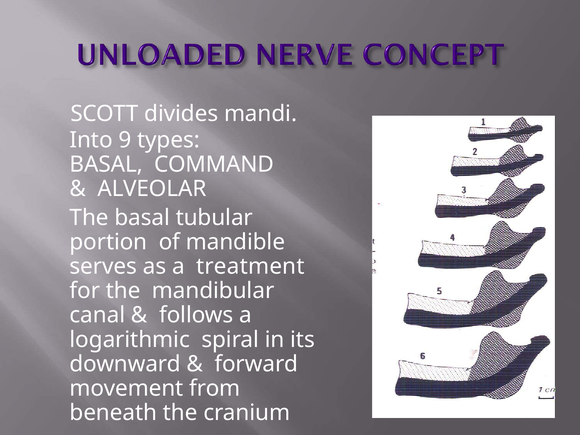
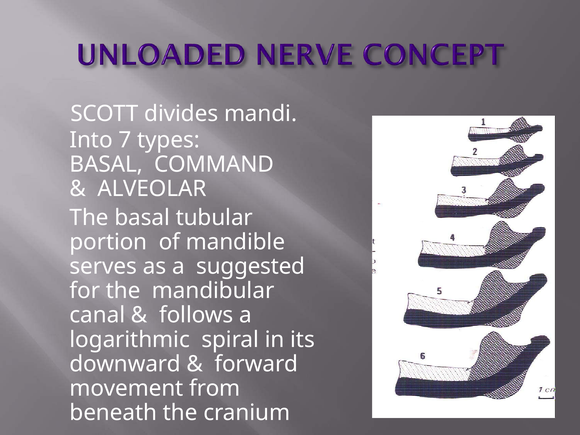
9: 9 -> 7 (125, 140)
treatment: treatment -> suggested (251, 266)
